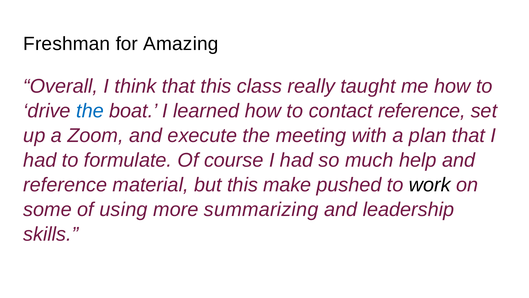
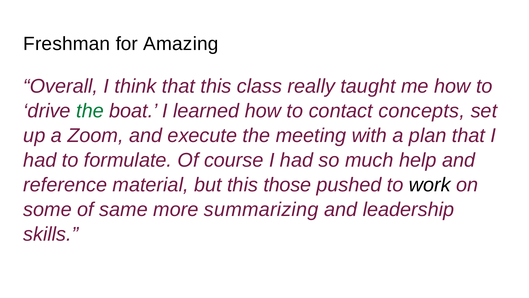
the colour: blue -> green (90, 111)
contact reference: reference -> concepts (422, 111)
make: make -> those (287, 185)
using: using -> same (124, 209)
